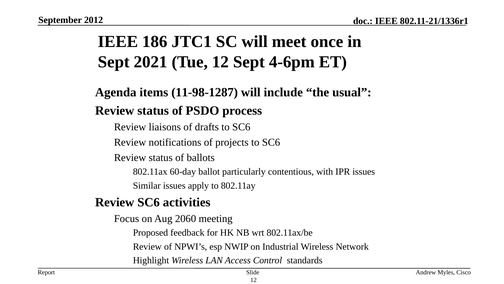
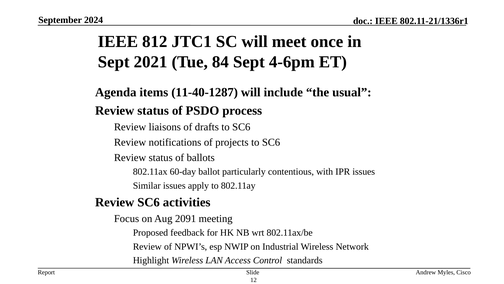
2012: 2012 -> 2024 (94, 20)
186: 186 -> 812 (155, 42)
Tue 12: 12 -> 84 (220, 62)
11-98-1287: 11-98-1287 -> 11-40-1287 (205, 92)
2060: 2060 -> 2091 (186, 218)
